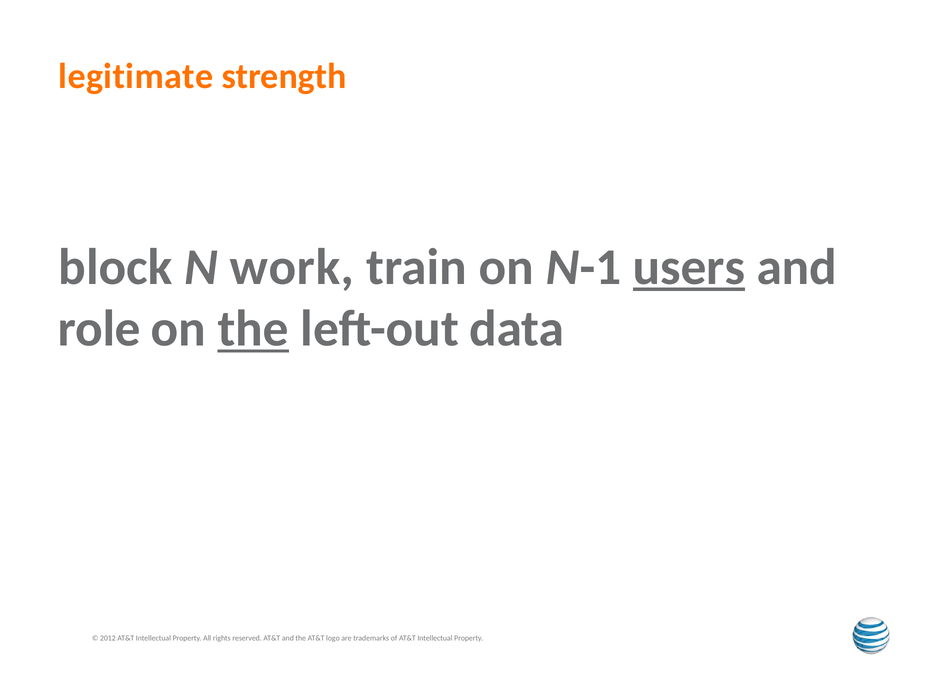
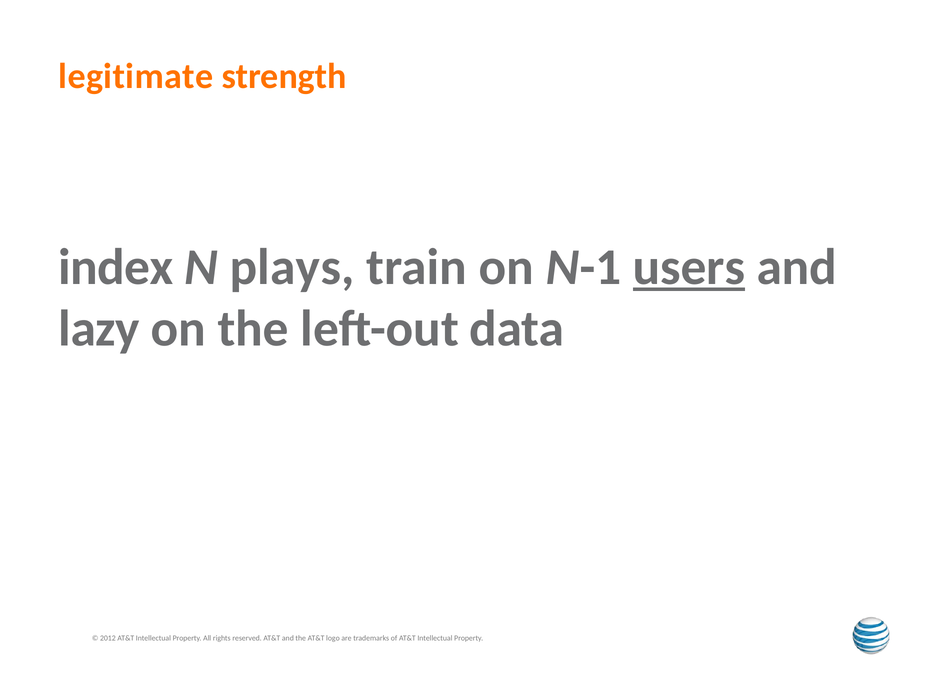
block: block -> index (116, 267)
work: work -> plays (292, 267)
role: role -> lazy (99, 329)
the underline: present -> none (253, 329)
